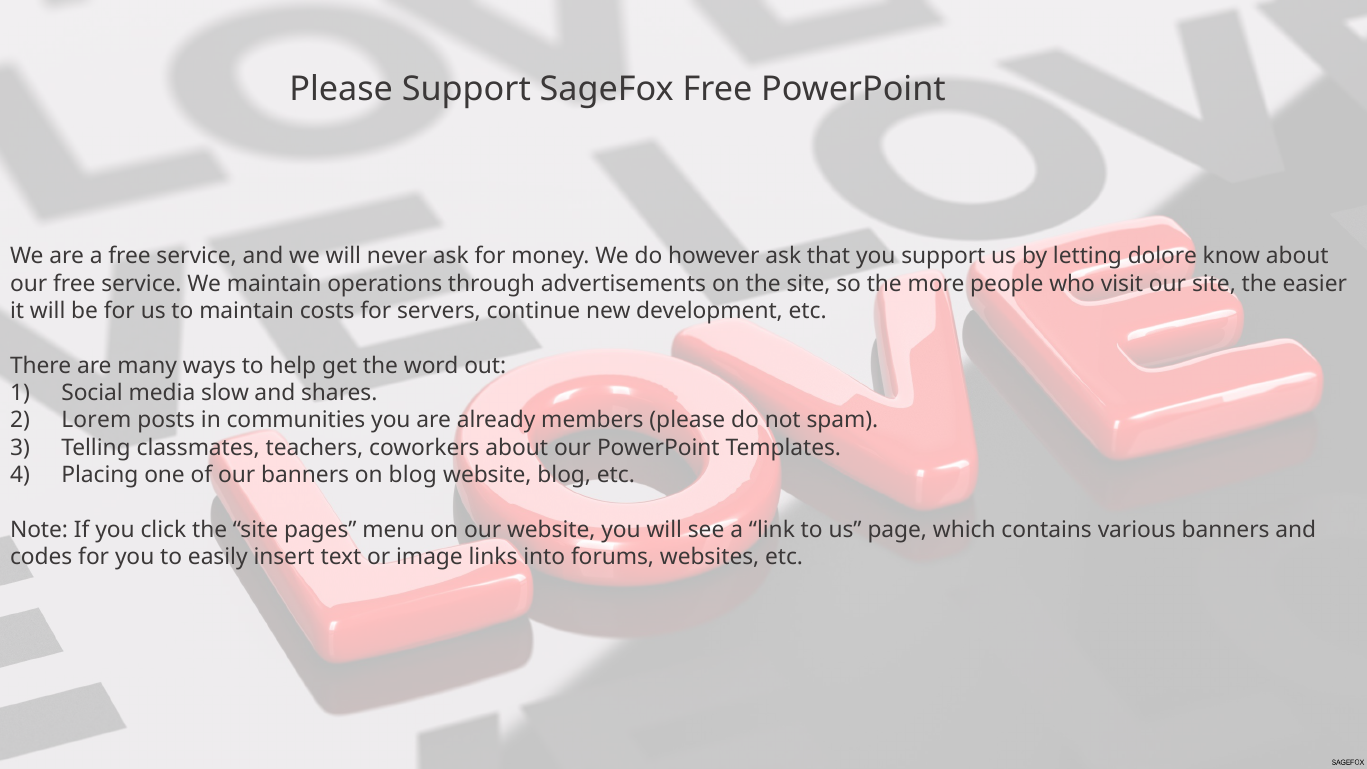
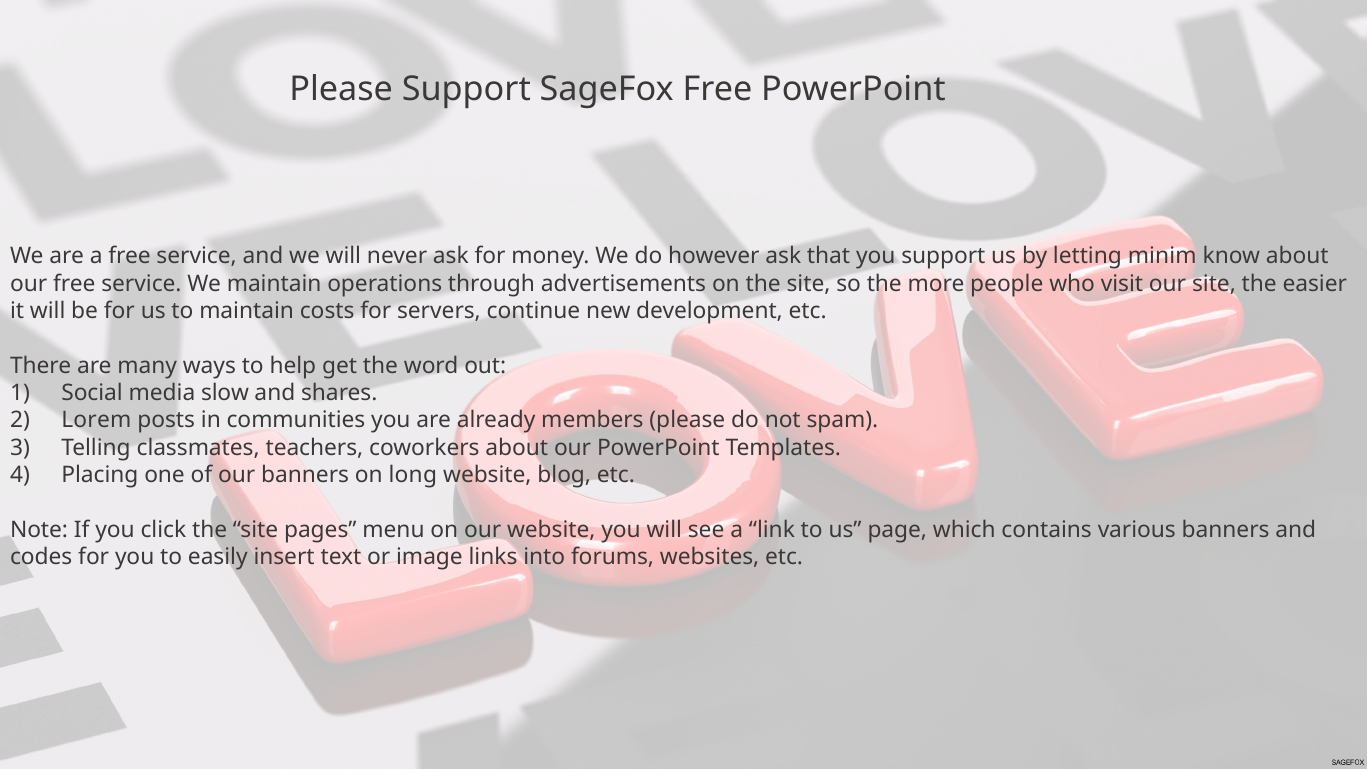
dolore: dolore -> minim (1162, 256)
on blog: blog -> long (413, 475)
